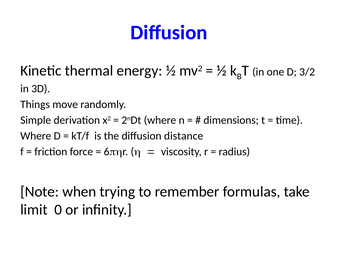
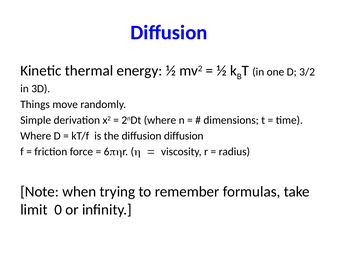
diffusion distance: distance -> diffusion (184, 136)
